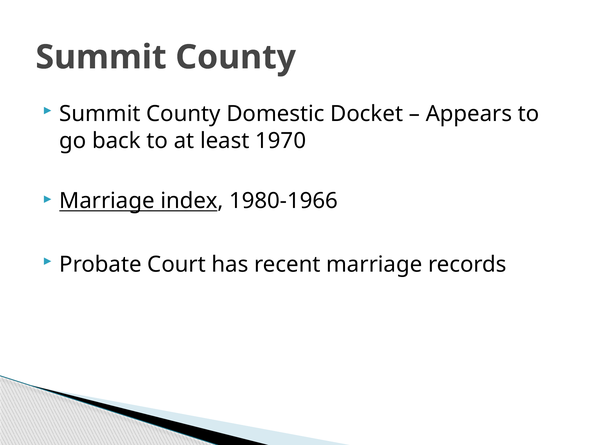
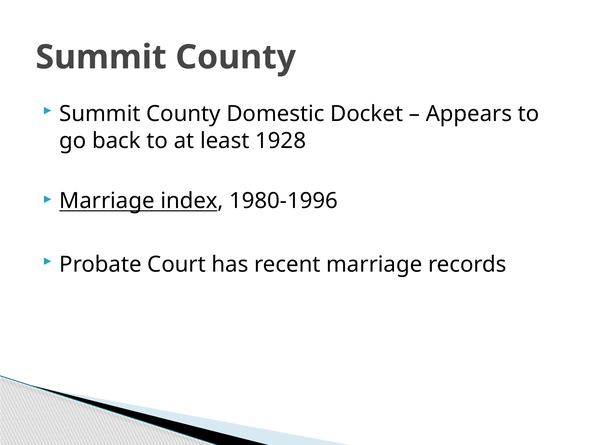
1970: 1970 -> 1928 (281, 141)
1980-1966: 1980-1966 -> 1980-1996 (284, 201)
